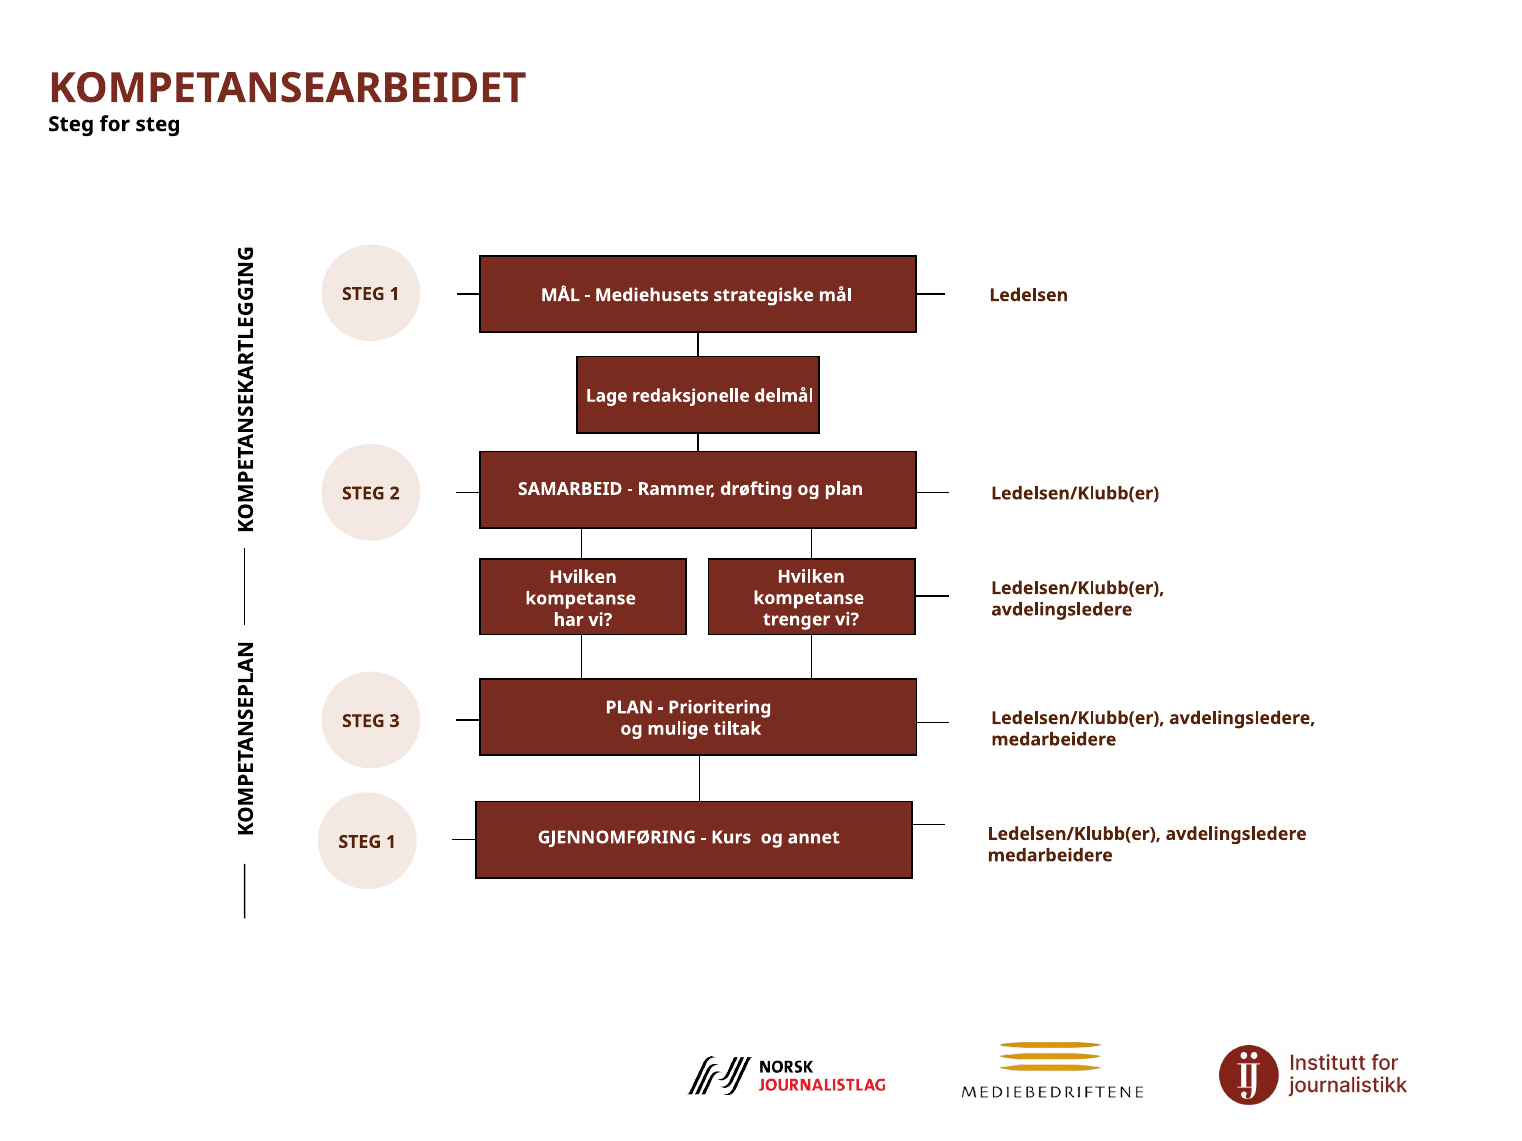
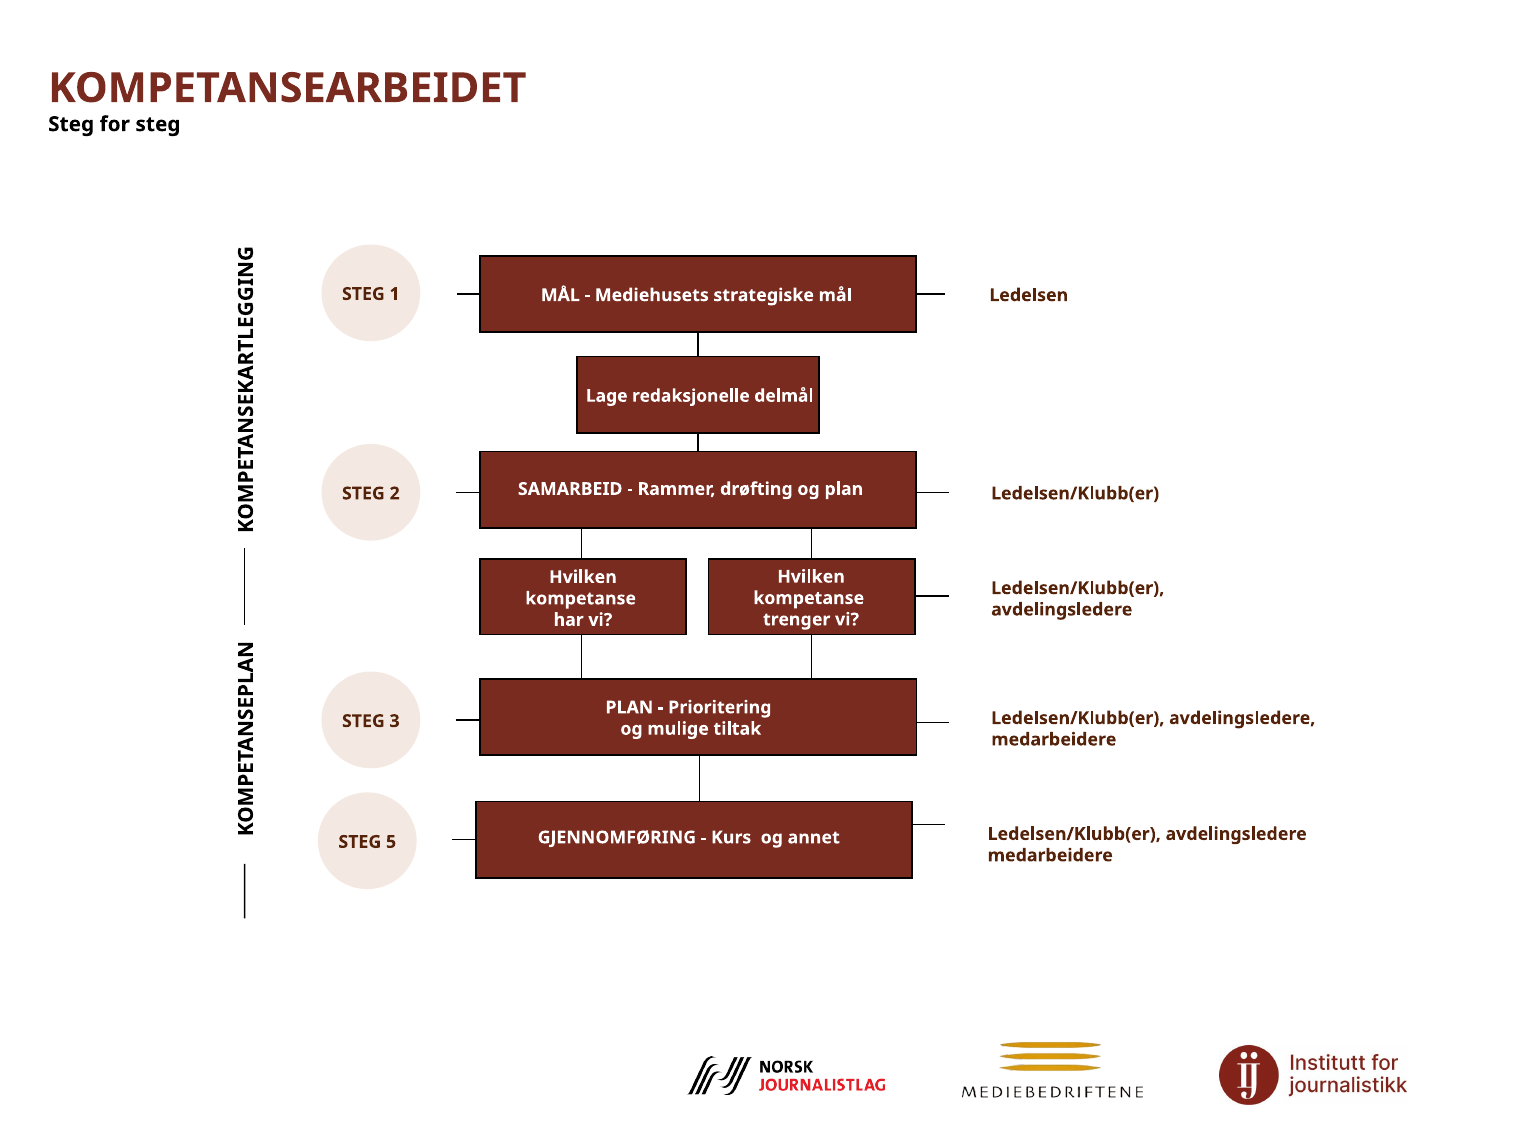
1: 1 -> 5 (391, 842)
